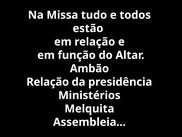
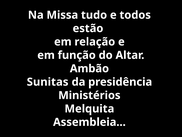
Relação: Relação -> Sunitas (48, 82)
